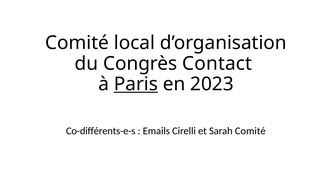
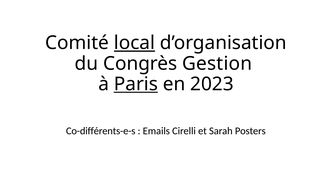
local underline: none -> present (134, 43)
Contact: Contact -> Gestion (217, 63)
Sarah Comité: Comité -> Posters (250, 131)
